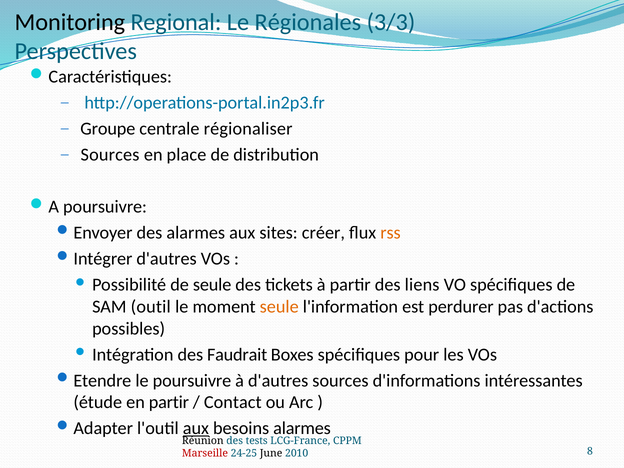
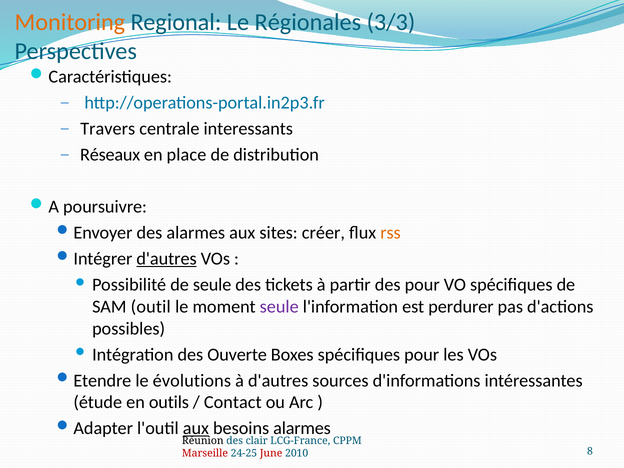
Monitoring colour: black -> orange (70, 22)
Groupe: Groupe -> Travers (108, 129)
régionaliser: régionaliser -> interessants (248, 129)
Sources: Sources -> Réseaux (110, 155)
d'autres underline: none -> present (167, 259)
des liens: liens -> pour (422, 285)
seule colour: orange -> purple (279, 307)
Faudrait: Faudrait -> Ouverte (237, 355)
le poursuivre: poursuivre -> évolutions (192, 381)
en partir: partir -> outils (169, 402)
tests: tests -> clair (257, 441)
June colour: black -> red (271, 453)
